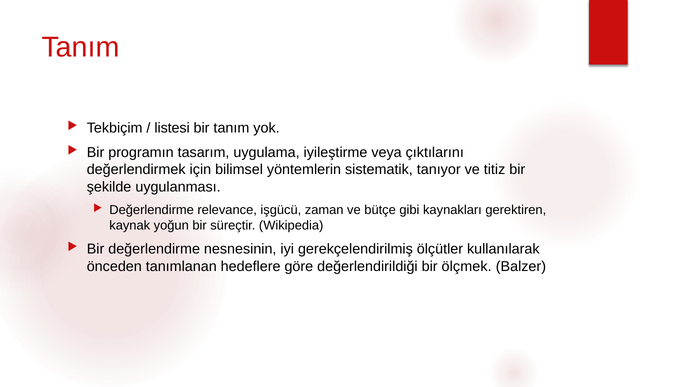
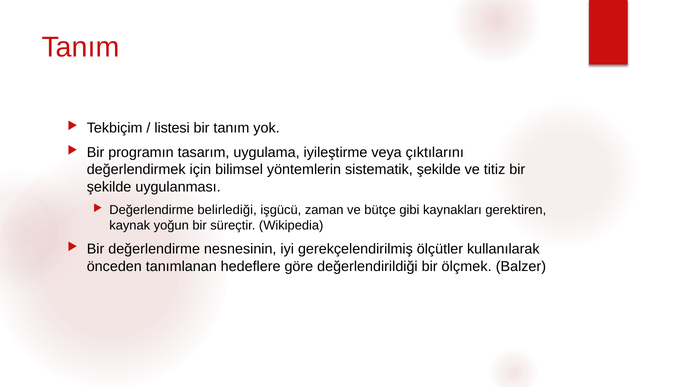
sistematik tanıyor: tanıyor -> şekilde (439, 170)
relevance: relevance -> belirlediği (227, 210)
